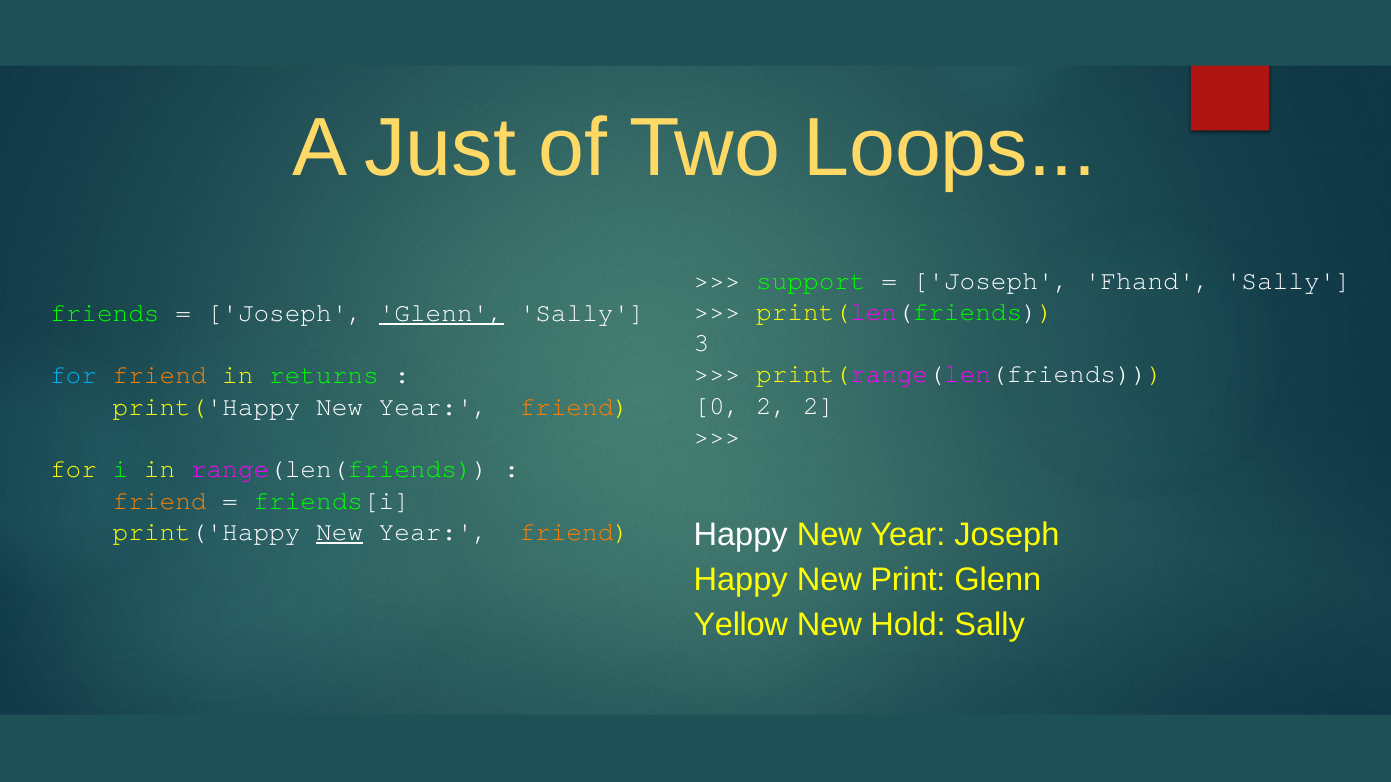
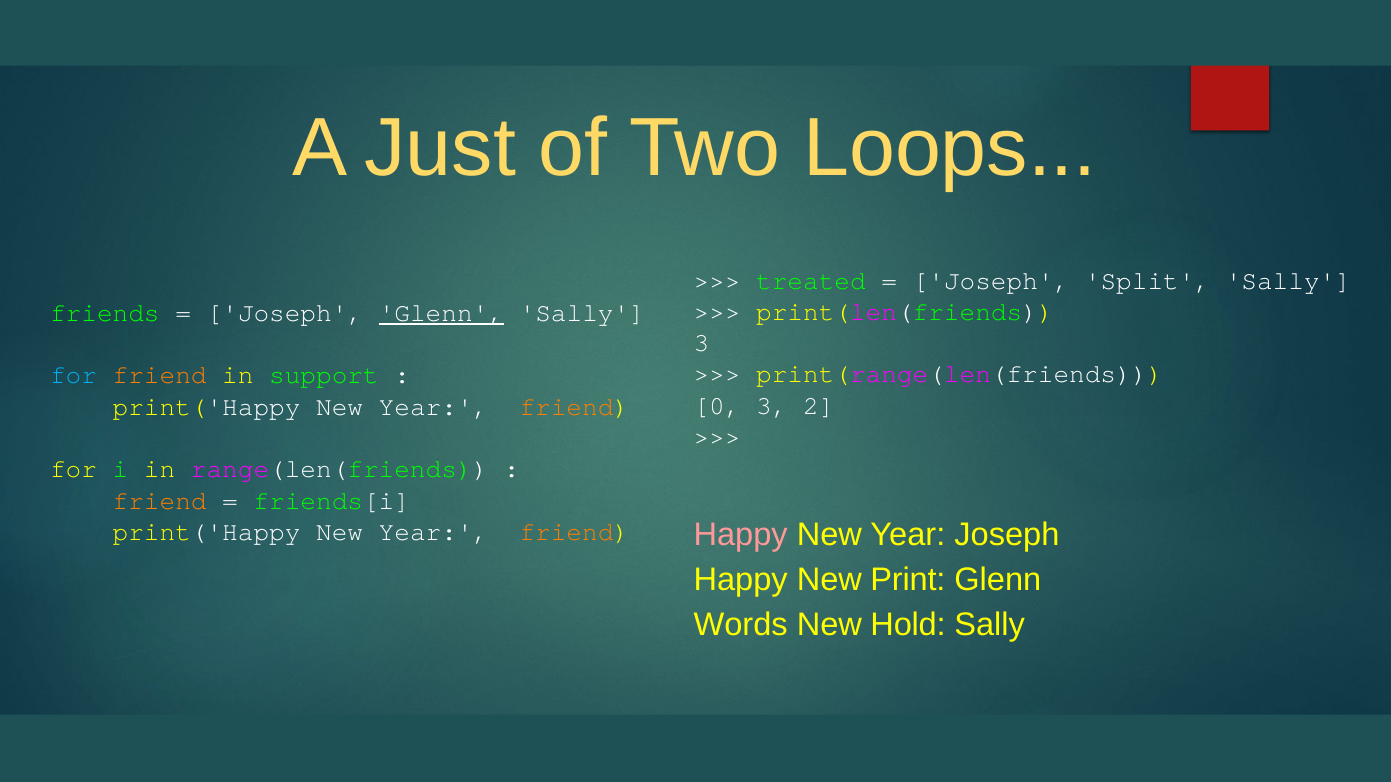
support: support -> treated (811, 281)
Fhand: Fhand -> Split (1148, 281)
returns: returns -> support (324, 375)
0 2: 2 -> 3 (772, 406)
New underline: present -> none (340, 532)
Happy colour: white -> pink (741, 535)
Yellow: Yellow -> Words (741, 625)
